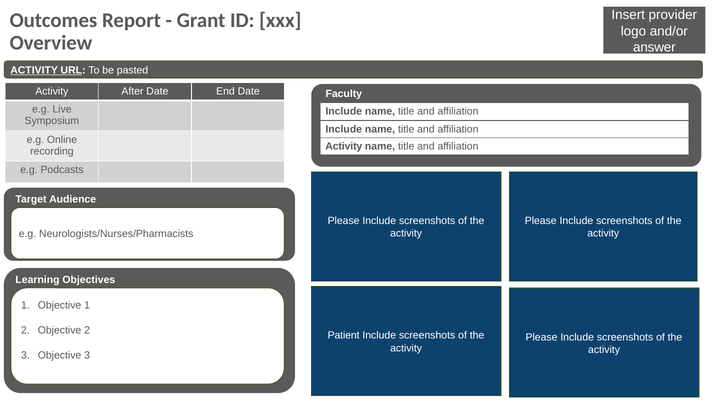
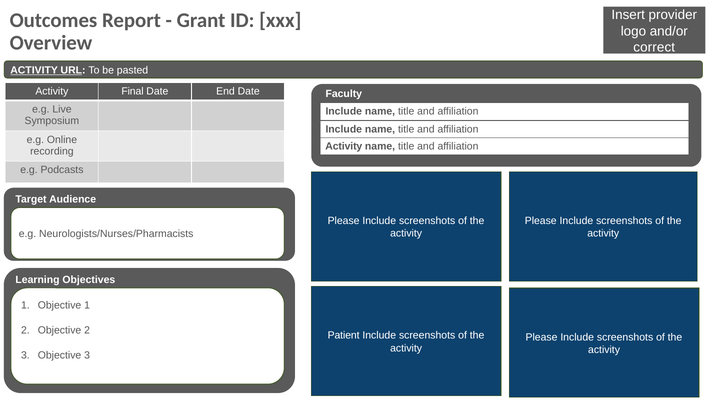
answer: answer -> correct (654, 47)
After: After -> Final (132, 91)
